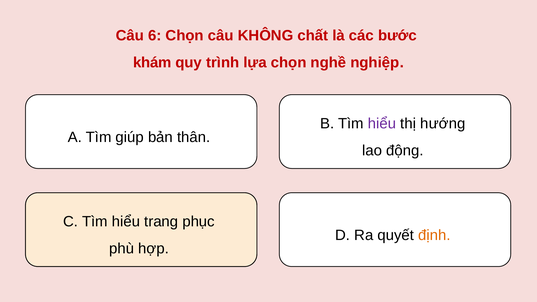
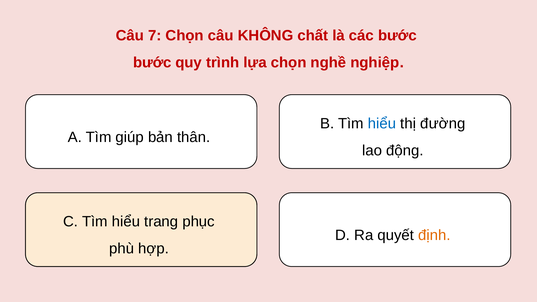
6: 6 -> 7 (155, 36)
khám: khám -> bước (152, 63)
hiểu colour: purple -> blue (382, 124)
hướng: hướng -> đường (443, 124)
